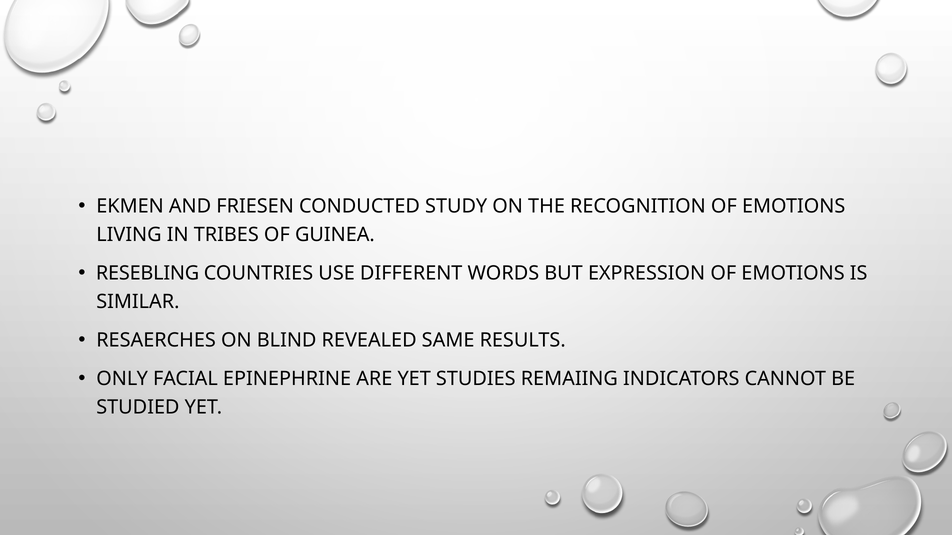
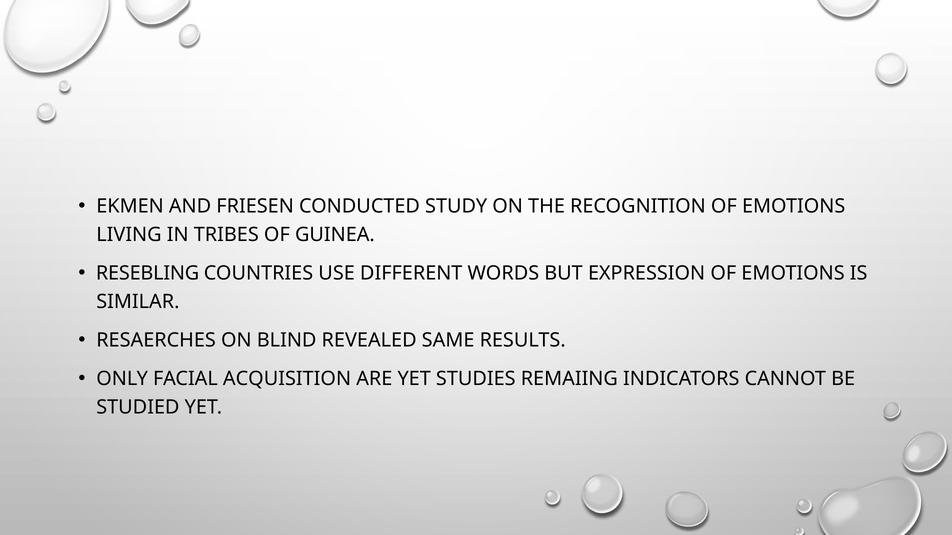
EPINEPHRINE: EPINEPHRINE -> ACQUISITION (287, 379)
